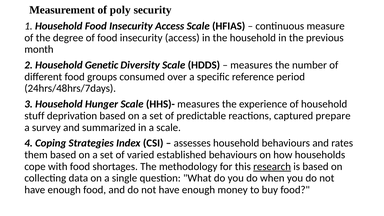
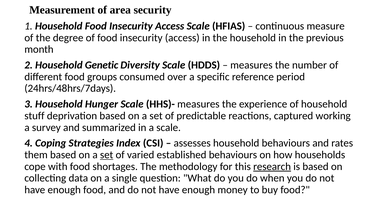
poly: poly -> area (120, 10)
prepare: prepare -> working (333, 116)
set underline: none -> present (107, 155)
